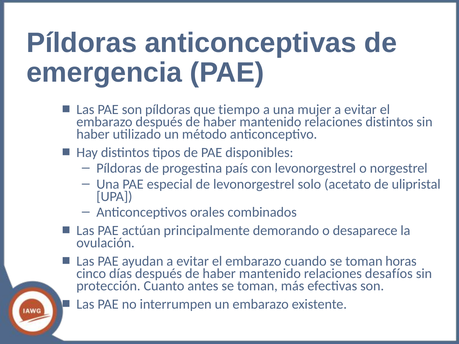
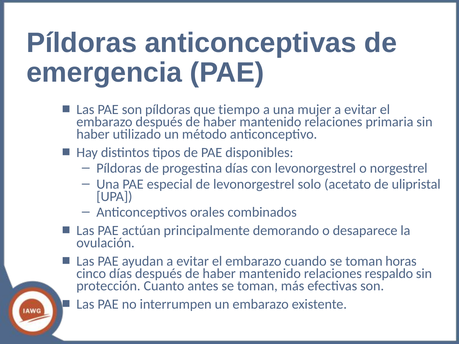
relaciones distintos: distintos -> primaria (389, 122)
progestina país: país -> días (237, 168)
desafíos: desafíos -> respaldo (389, 274)
